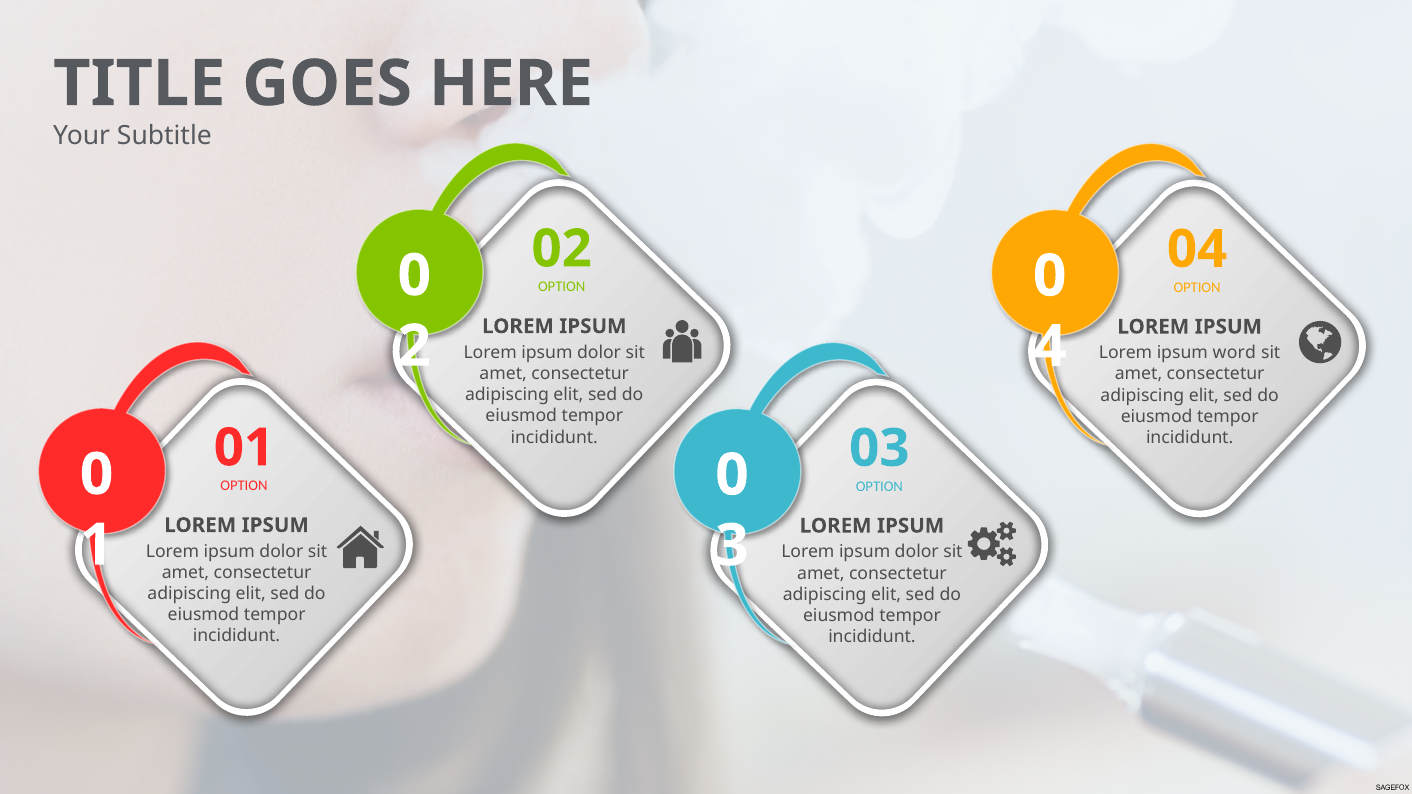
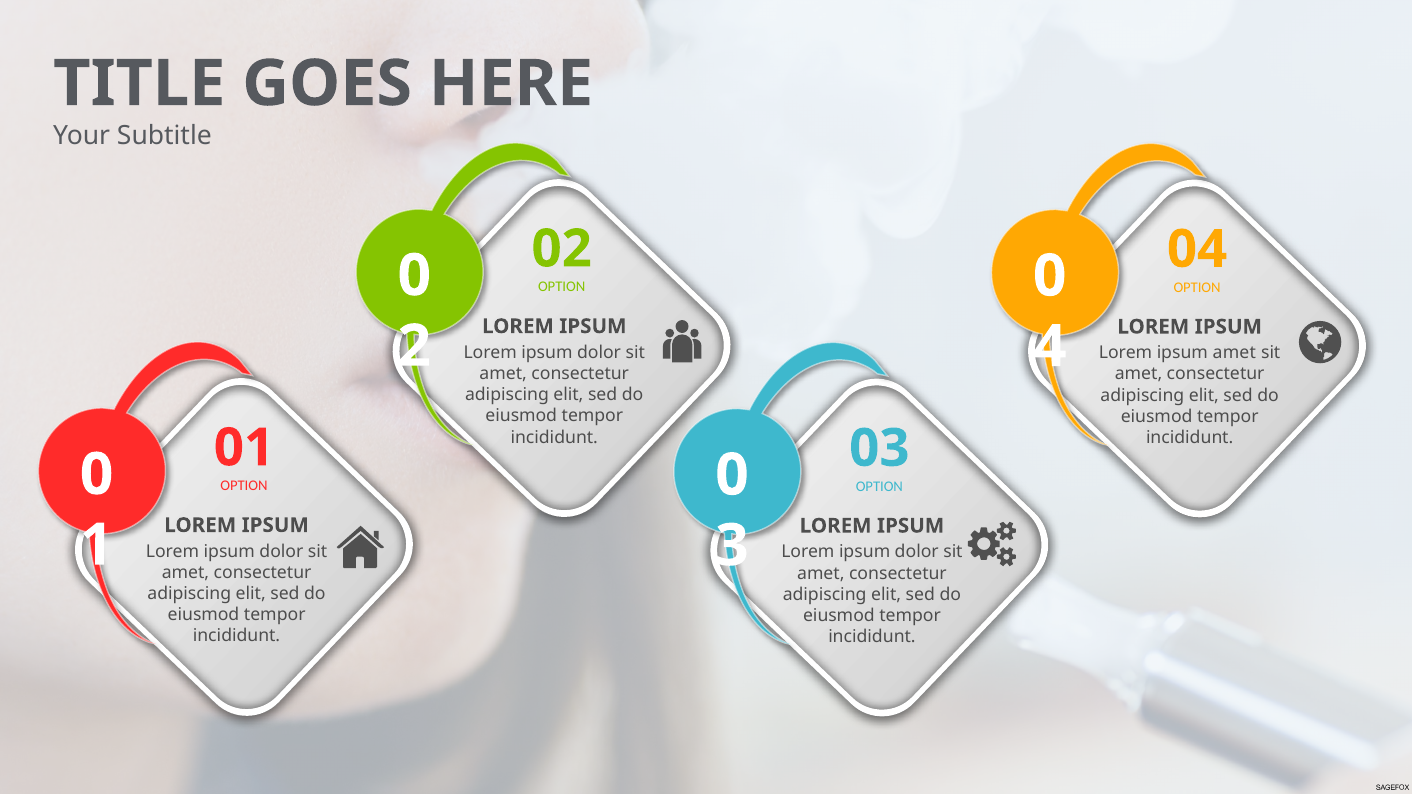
word: word -> amet (1234, 353)
